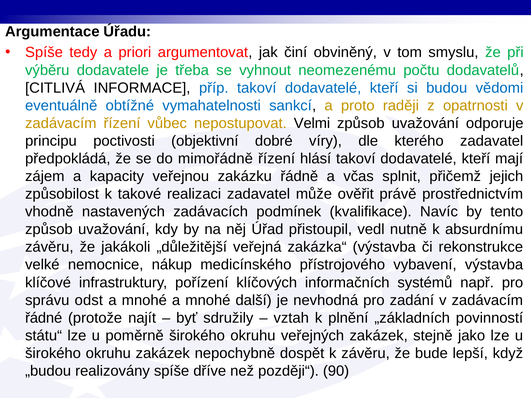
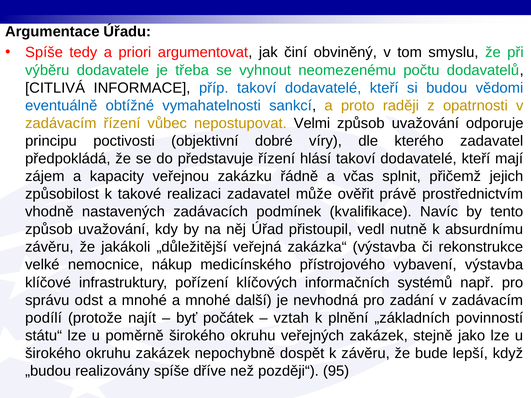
mimořádně: mimořádně -> představuje (216, 159)
řádné: řádné -> podílí (44, 318)
sdružily: sdružily -> počátek (228, 318)
90: 90 -> 95 (336, 371)
